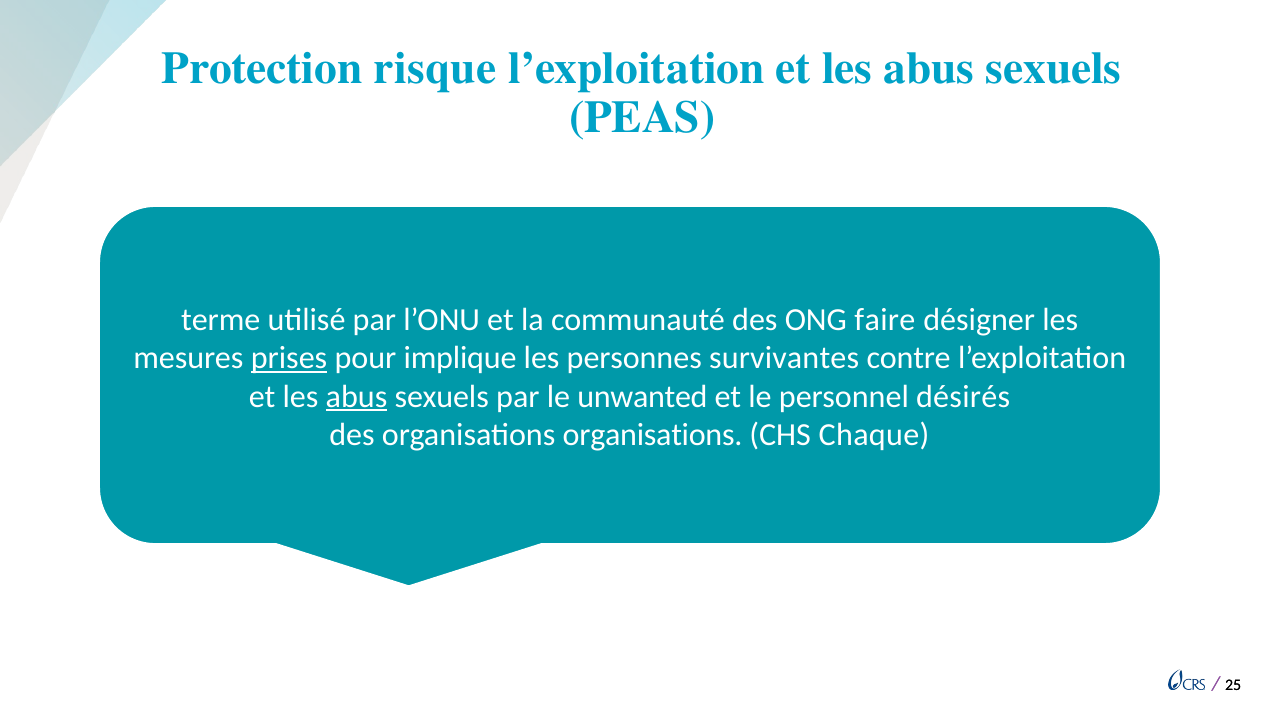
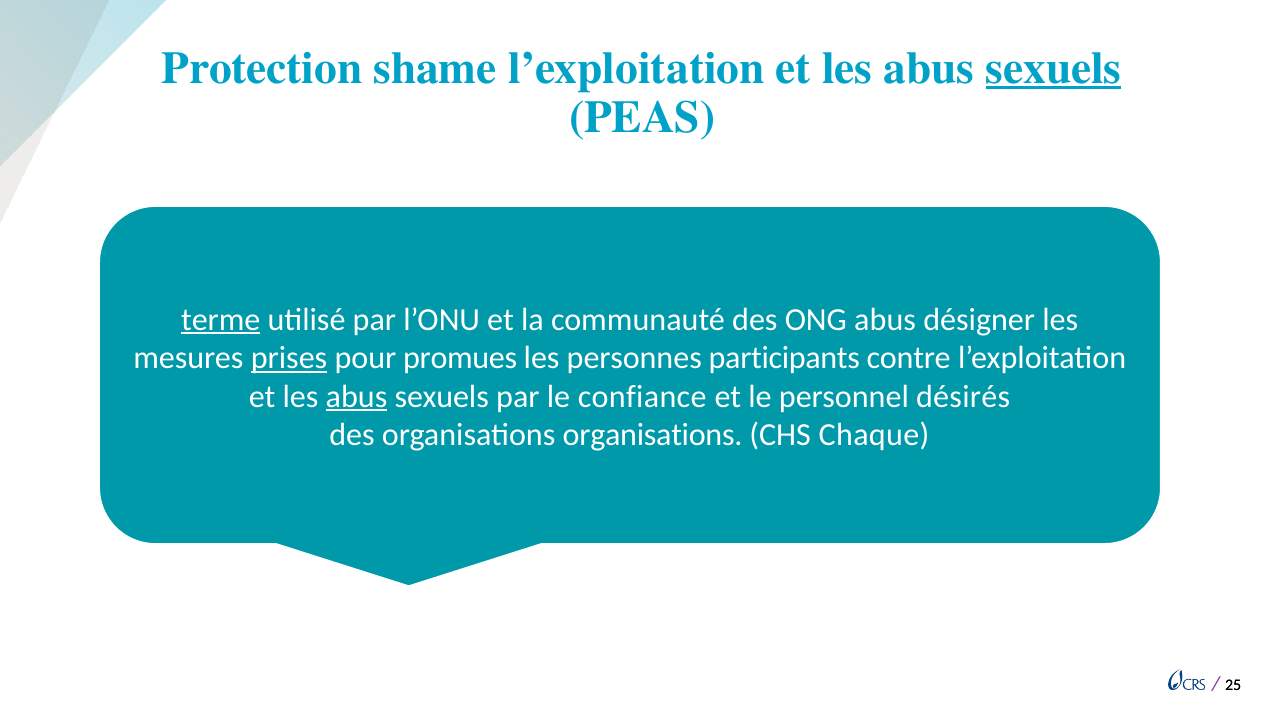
risque: risque -> shame (435, 68)
sexuels underline: none -> present (1054, 68)
terme underline: none -> present (221, 320)
ONG faire: faire -> abus (885, 320)
implique: implique -> promues (460, 358)
survivantes: survivantes -> participants (784, 358)
unwanted: unwanted -> confiance (642, 397)
